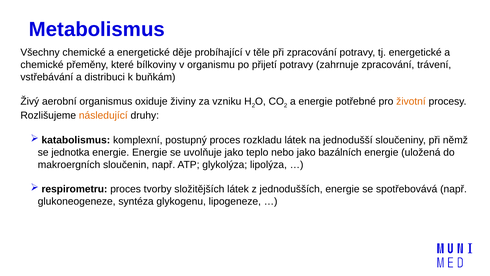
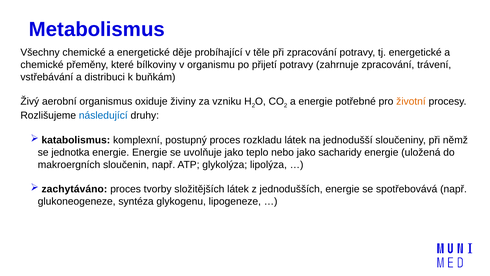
následující colour: orange -> blue (103, 115)
bazálních: bazálních -> sacharidy (340, 152)
respirometru: respirometru -> zachytáváno (74, 189)
